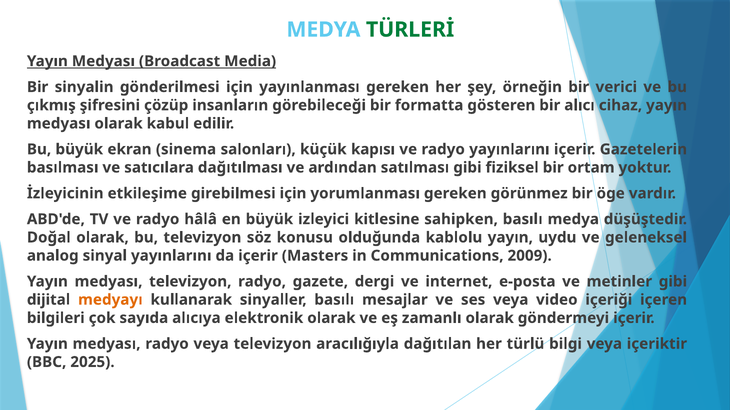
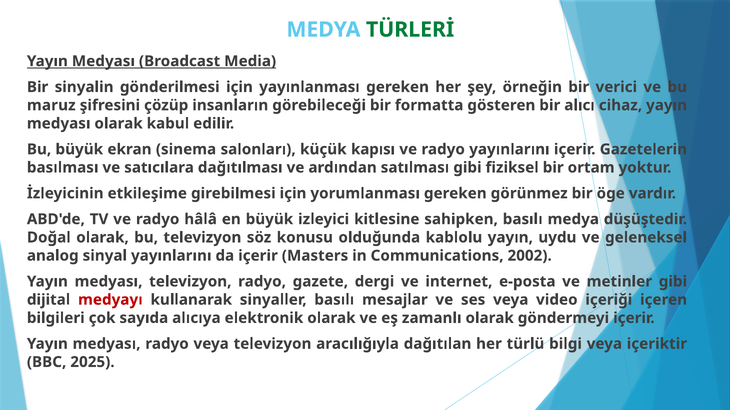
çıkmış: çıkmış -> maruz (51, 105)
2009: 2009 -> 2002 (530, 256)
medyayı colour: orange -> red (110, 300)
